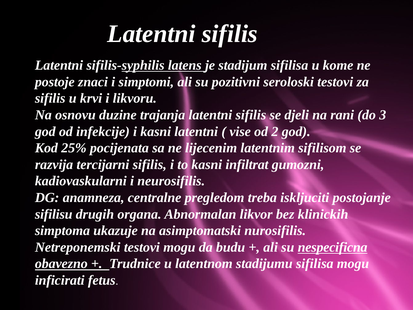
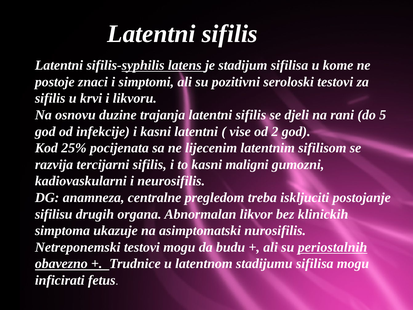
3: 3 -> 5 (383, 115)
infiltrat: infiltrat -> maligni (247, 164)
nespecificna: nespecificna -> periostalnih (333, 247)
